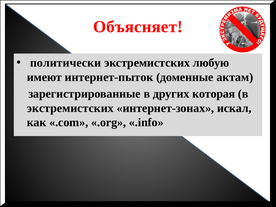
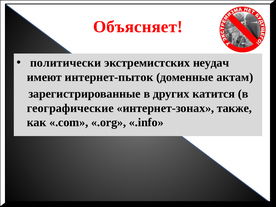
любую: любую -> неудач (211, 63)
которая: которая -> катится (214, 94)
экстремистских: экстремистских -> географические (70, 108)
искал: искал -> также (234, 108)
